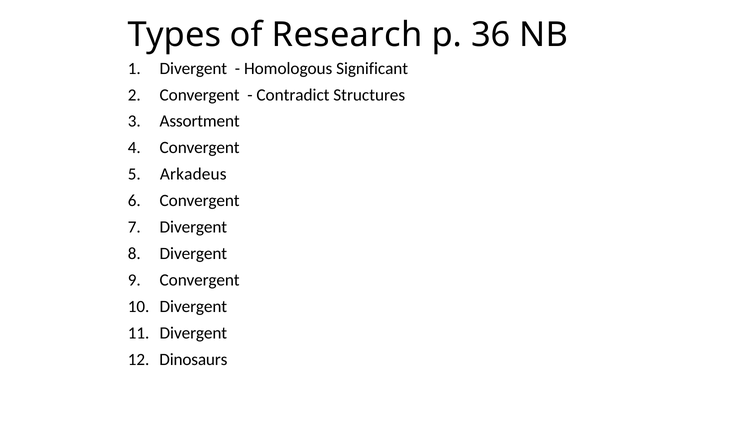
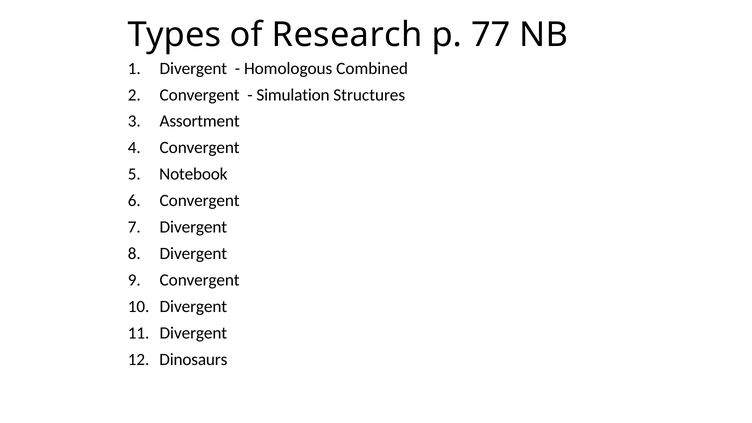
36: 36 -> 77 (491, 35)
Significant: Significant -> Combined (372, 68)
Contradict: Contradict -> Simulation (293, 95)
Arkadeus: Arkadeus -> Notebook (193, 174)
